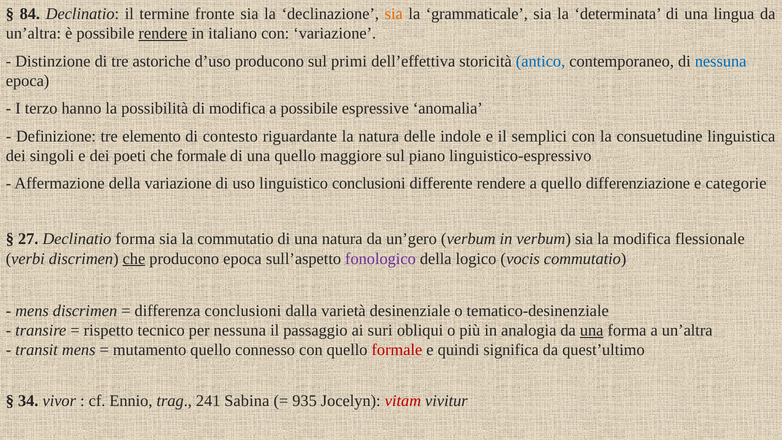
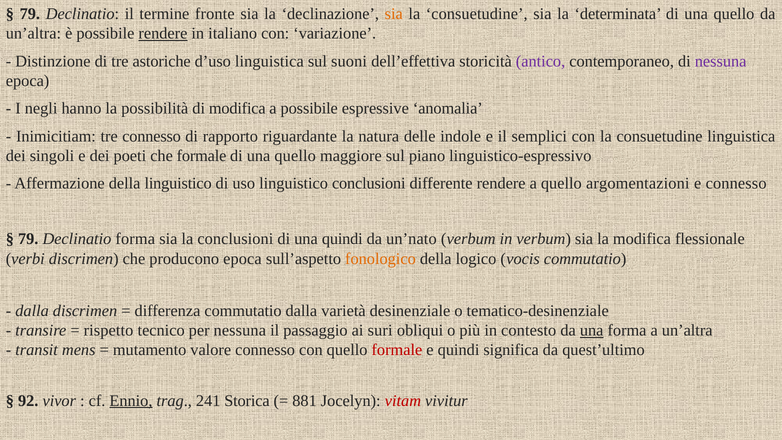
84: 84 -> 79 (30, 14)
grammaticale: grammaticale -> consuetudine (477, 14)
lingua: lingua -> quello (734, 14)
d’uso producono: producono -> linguistica (269, 61)
primi: primi -> suoni (349, 61)
antico colour: blue -> purple (541, 61)
nessuna colour: blue -> purple (721, 61)
terzo: terzo -> negli (41, 109)
Definizione: Definizione -> Inimicitiam (56, 136)
tre elemento: elemento -> connesso (152, 136)
contesto: contesto -> rapporto (230, 136)
della variazione: variazione -> linguistico (178, 184)
differenziazione: differenziazione -> argomentazioni (638, 184)
e categorie: categorie -> connesso (736, 184)
27: 27 -> 79 (28, 239)
la commutatio: commutatio -> conclusioni (235, 239)
una natura: natura -> quindi (342, 239)
un’gero: un’gero -> un’nato (411, 239)
che underline: present -> none (134, 259)
fonologico colour: purple -> orange (380, 259)
mens: mens -> dalla (32, 311)
differenza conclusioni: conclusioni -> commutatio (243, 311)
analogia: analogia -> contesto (529, 330)
mutamento quello: quello -> valore (211, 350)
34: 34 -> 92 (28, 401)
Ennio underline: none -> present (131, 401)
Sabina: Sabina -> Storica (247, 401)
935: 935 -> 881 (305, 401)
